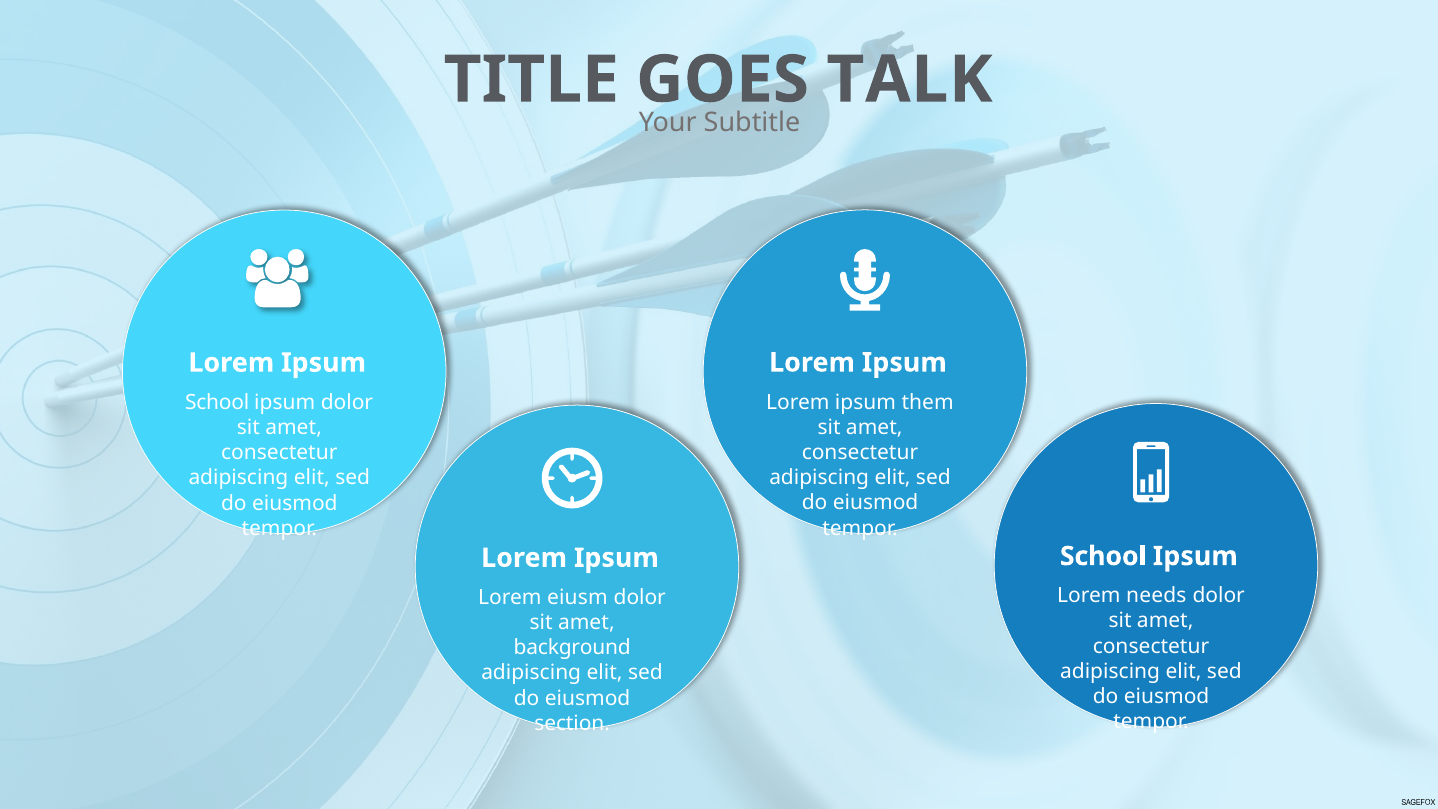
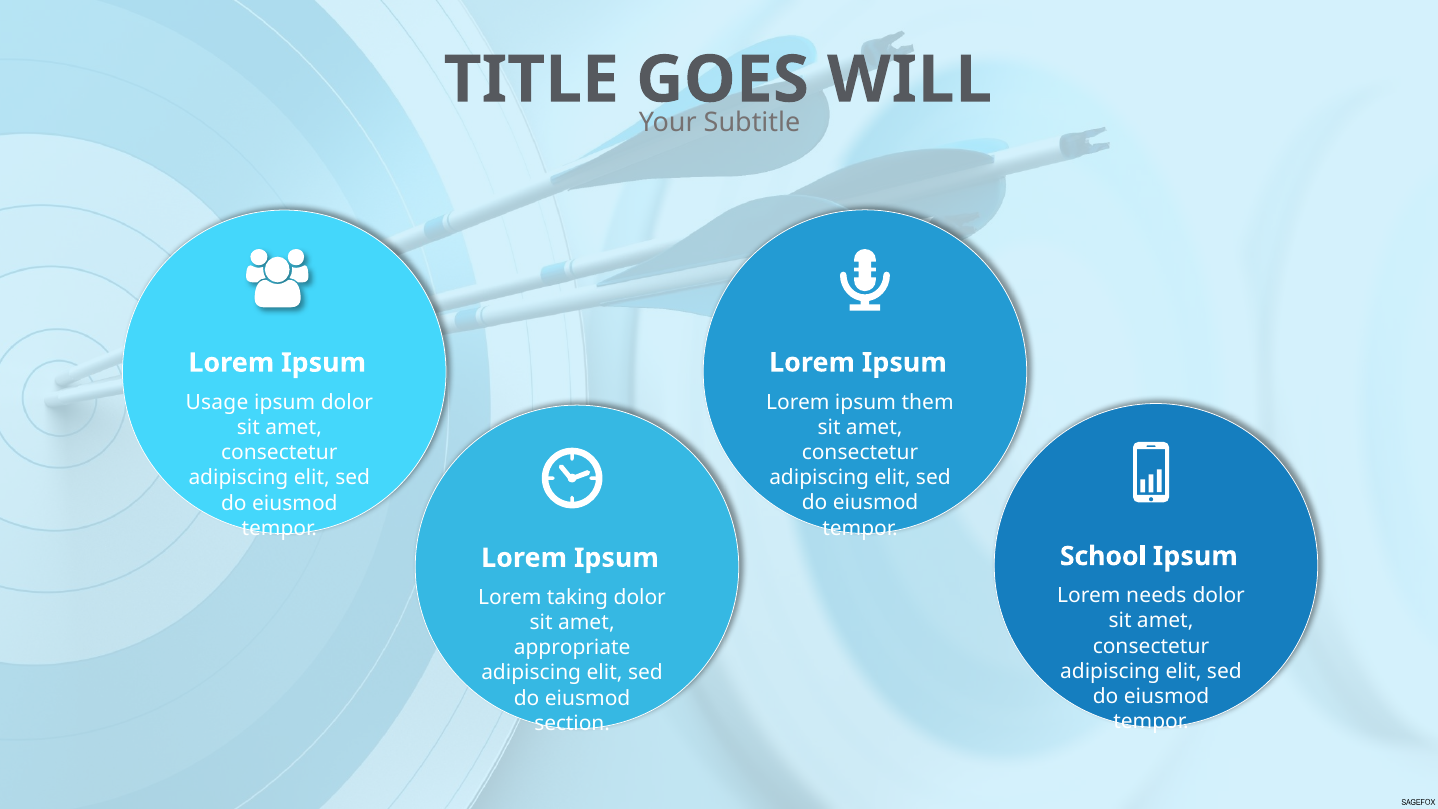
TALK: TALK -> WILL (910, 80)
School: School -> Usage (217, 402)
eiusm: eiusm -> taking (578, 597)
background: background -> appropriate (572, 648)
